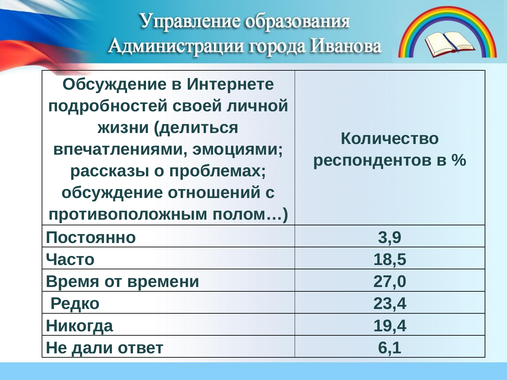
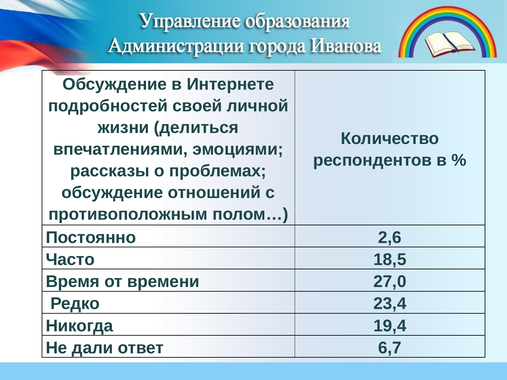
3,9: 3,9 -> 2,6 (390, 238)
6,1: 6,1 -> 6,7 (390, 348)
